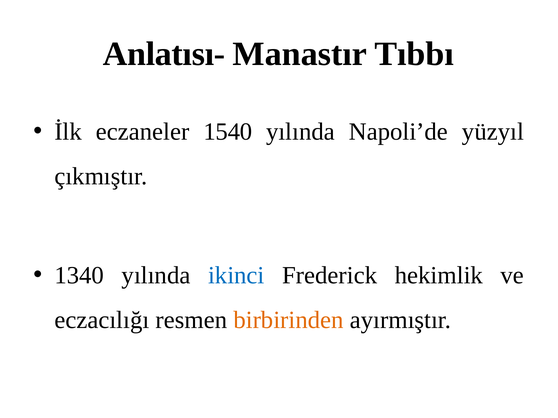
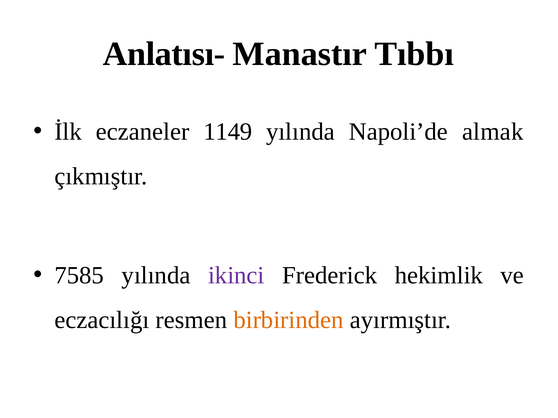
1540: 1540 -> 1149 (228, 132)
yüzyıl: yüzyıl -> almak (493, 132)
1340: 1340 -> 7585 (79, 276)
ikinci colour: blue -> purple (236, 276)
